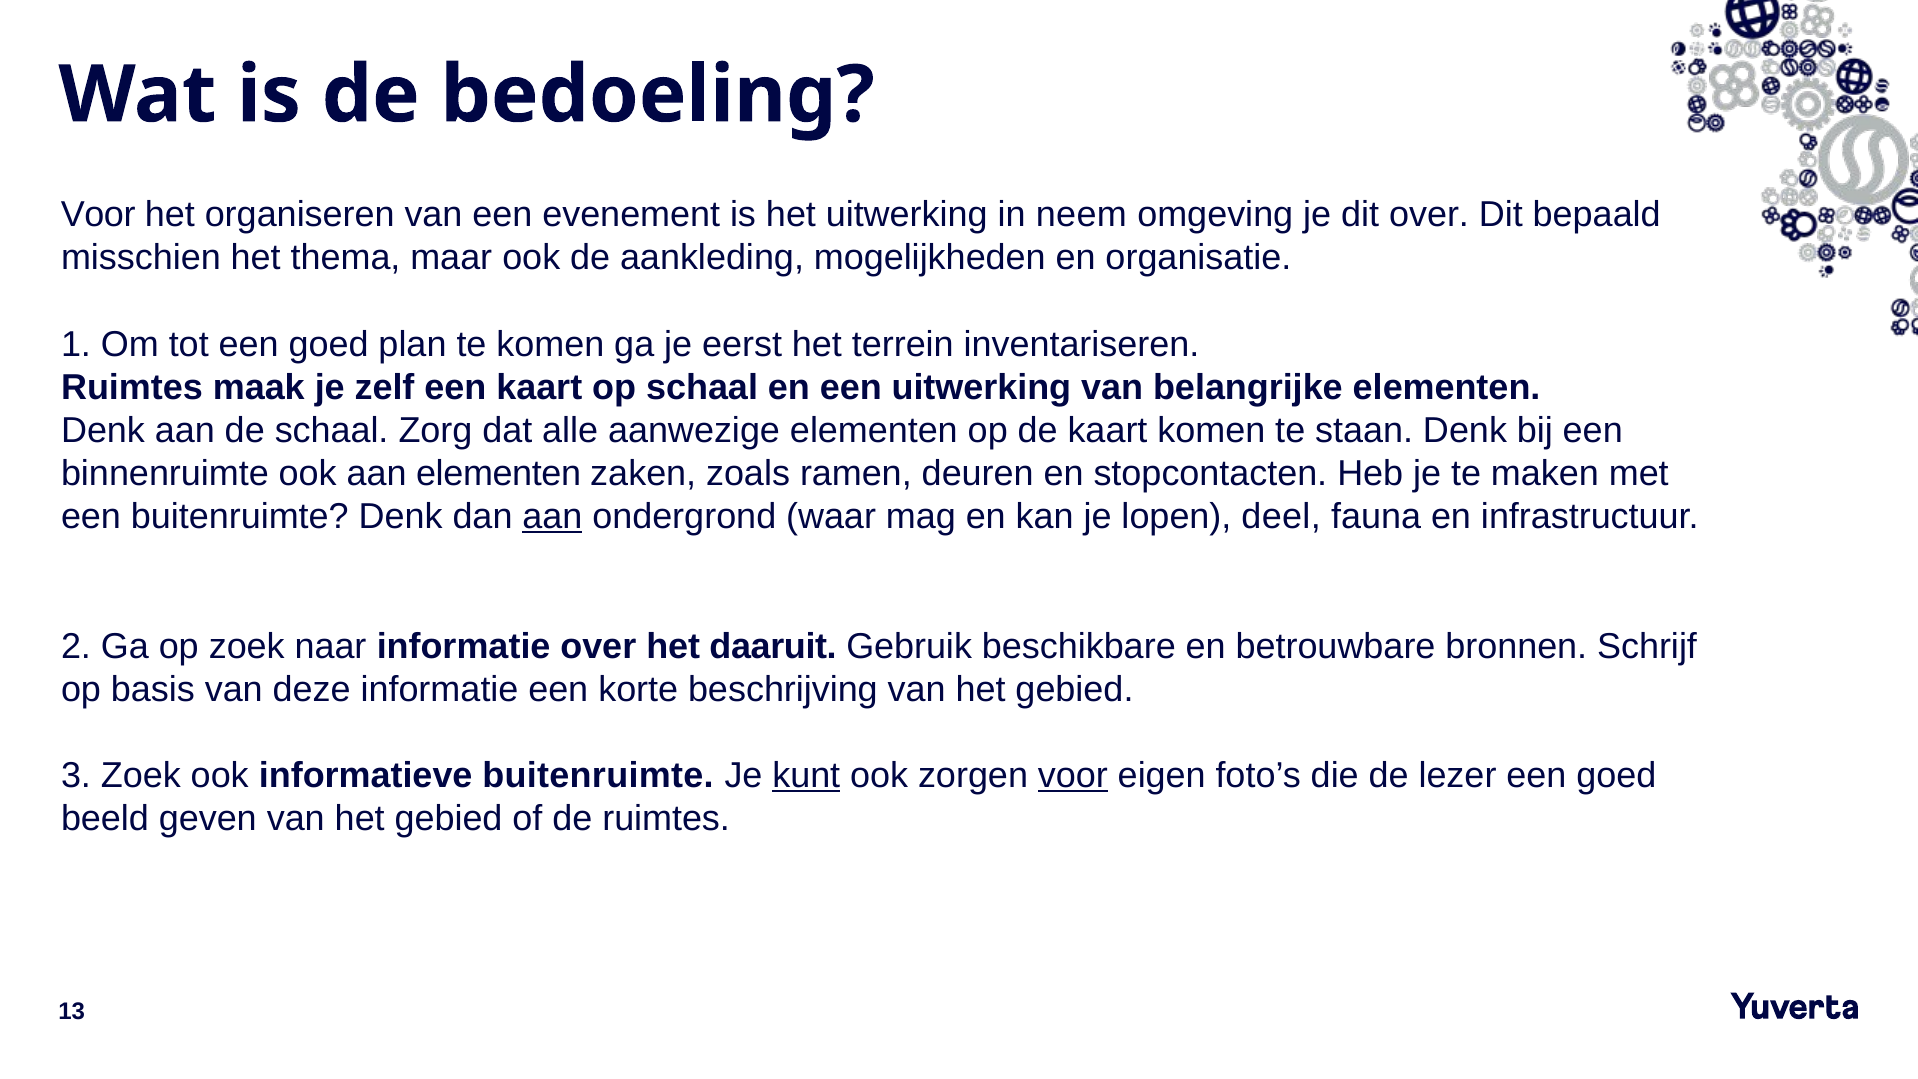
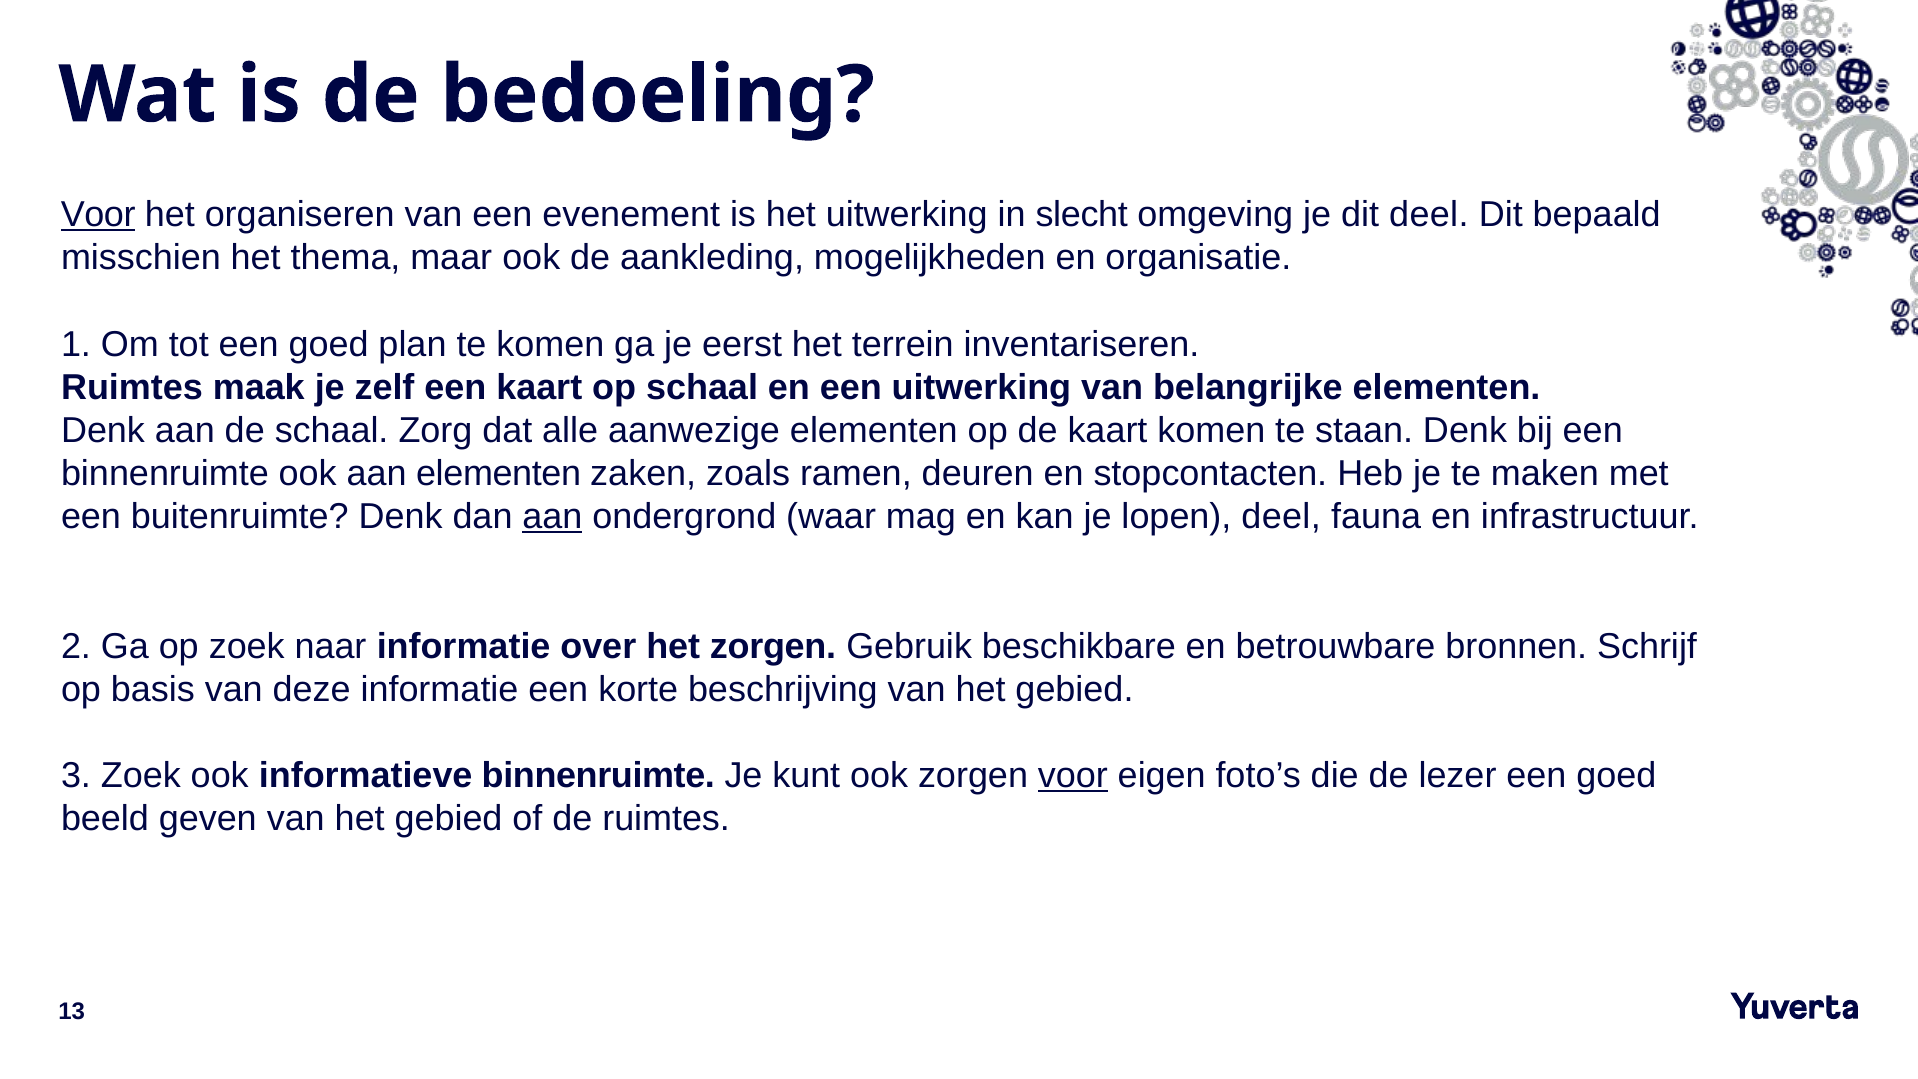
Voor underline: none -> present (98, 215)
neem: neem -> slecht (1082, 215)
dit over: over -> deel (1429, 215)
het daaruit: daaruit -> zorgen (773, 646)
informatieve buitenruimte: buitenruimte -> binnenruimte (598, 776)
kunt underline: present -> none (806, 776)
